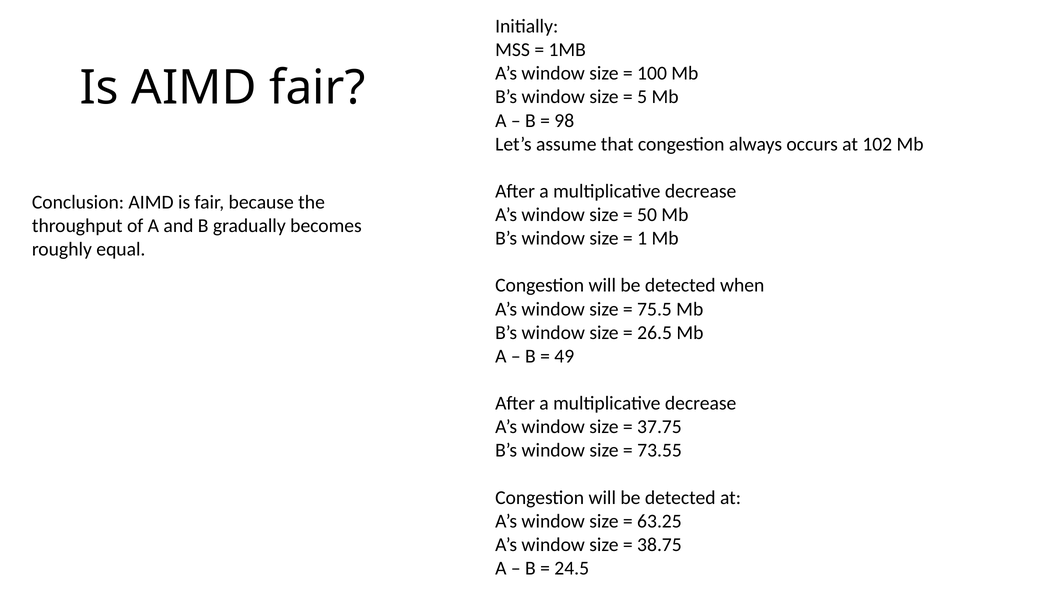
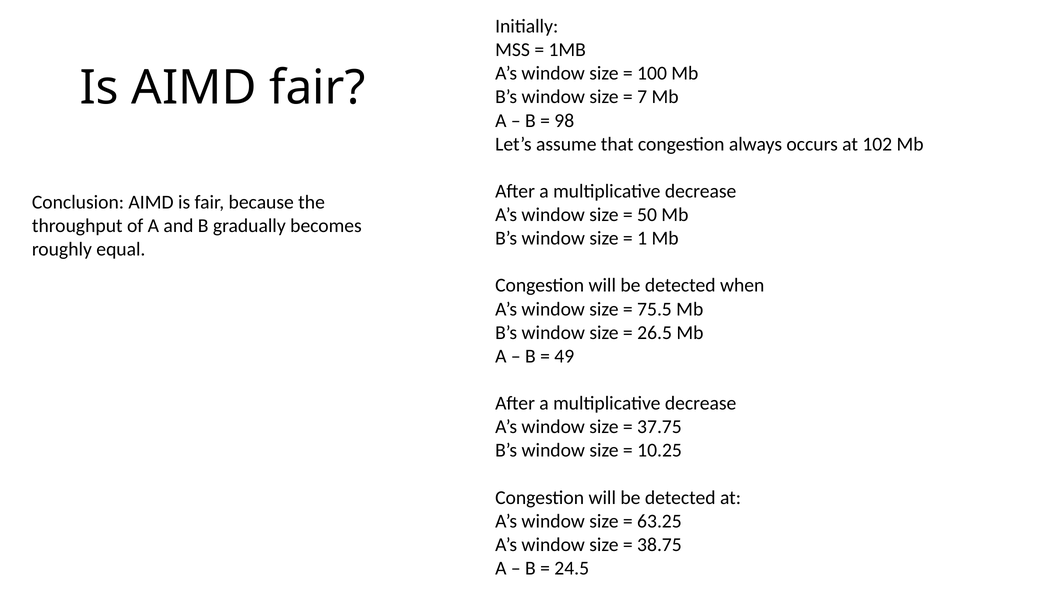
5: 5 -> 7 (642, 97)
73.55: 73.55 -> 10.25 (660, 450)
